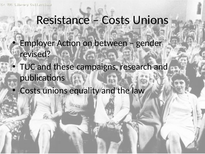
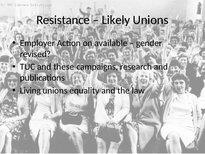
Costs: Costs -> Likely (116, 20)
between: between -> available (111, 43)
Costs: Costs -> Living (30, 90)
